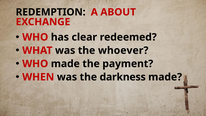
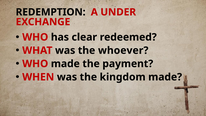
ABOUT: ABOUT -> UNDER (118, 12)
darkness: darkness -> kingdom (123, 77)
